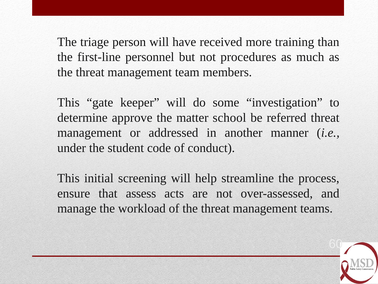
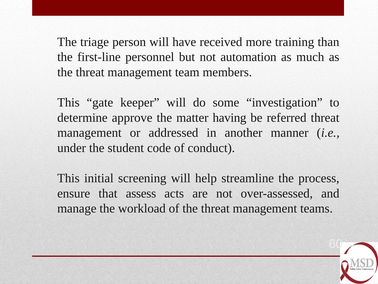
procedures: procedures -> automation (248, 57)
school: school -> having (230, 117)
